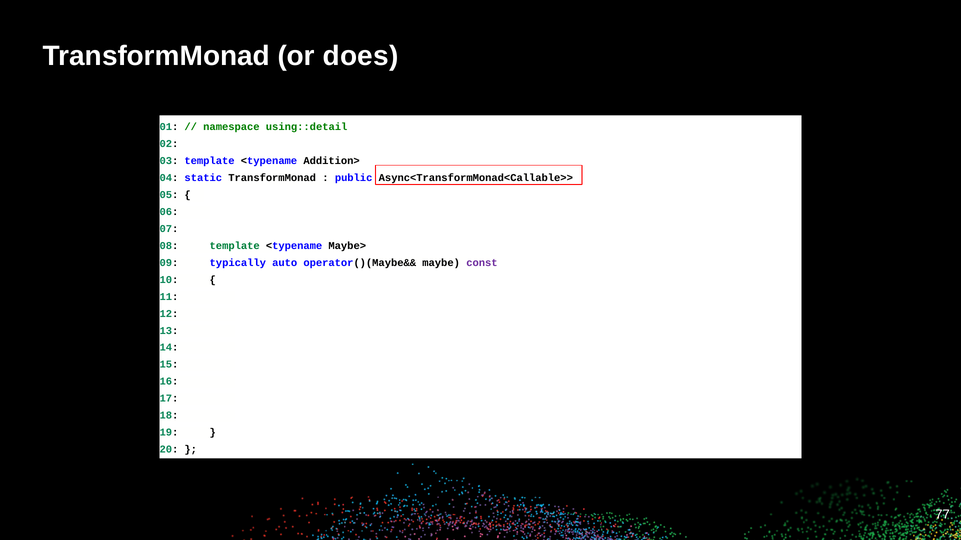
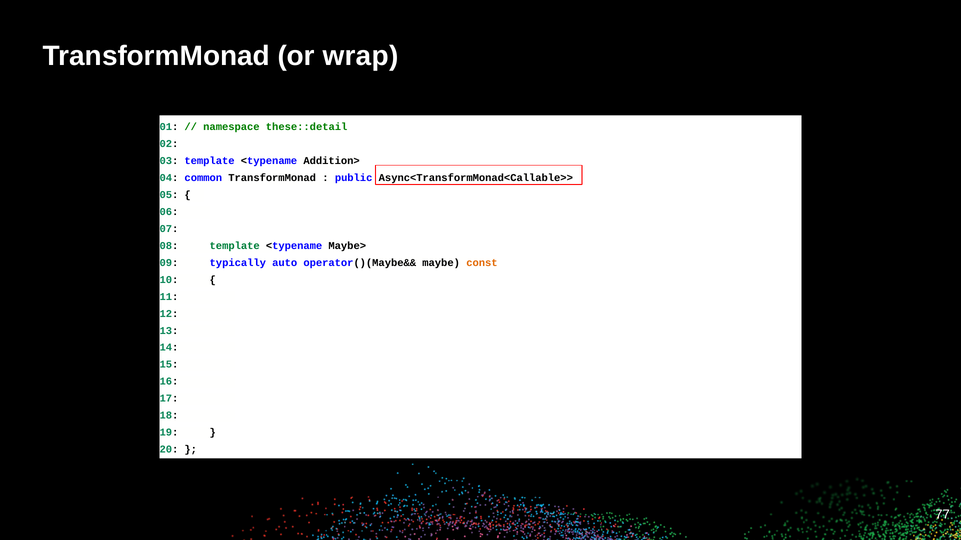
does: does -> wrap (361, 56)
using::detail: using::detail -> these::detail (307, 127)
static: static -> common (203, 178)
const colour: purple -> orange (482, 263)
